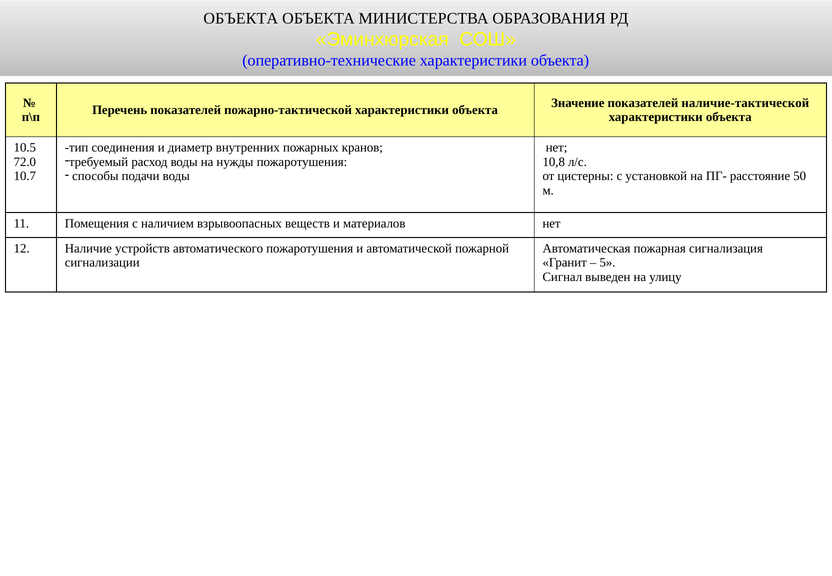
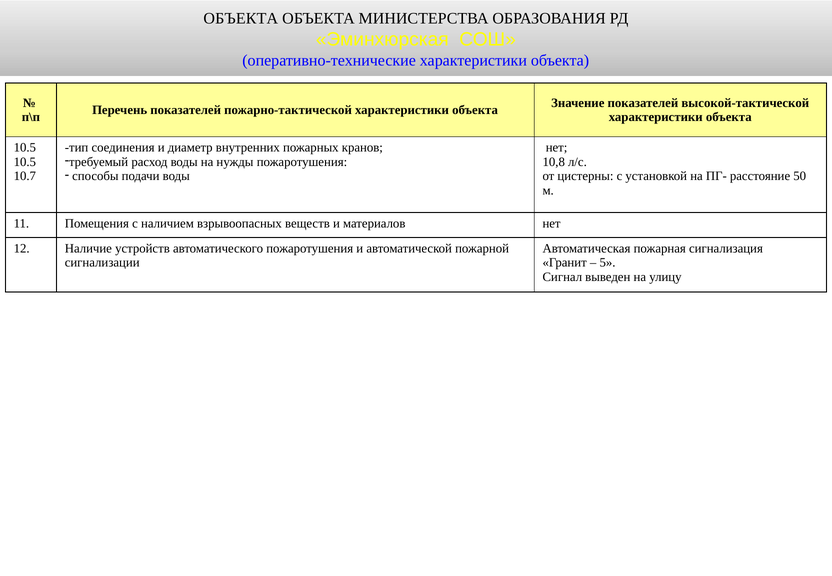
наличие-тактической: наличие-тактической -> высокой-тактической (745, 103)
72.0: 72.0 -> 10.5 (25, 162)
